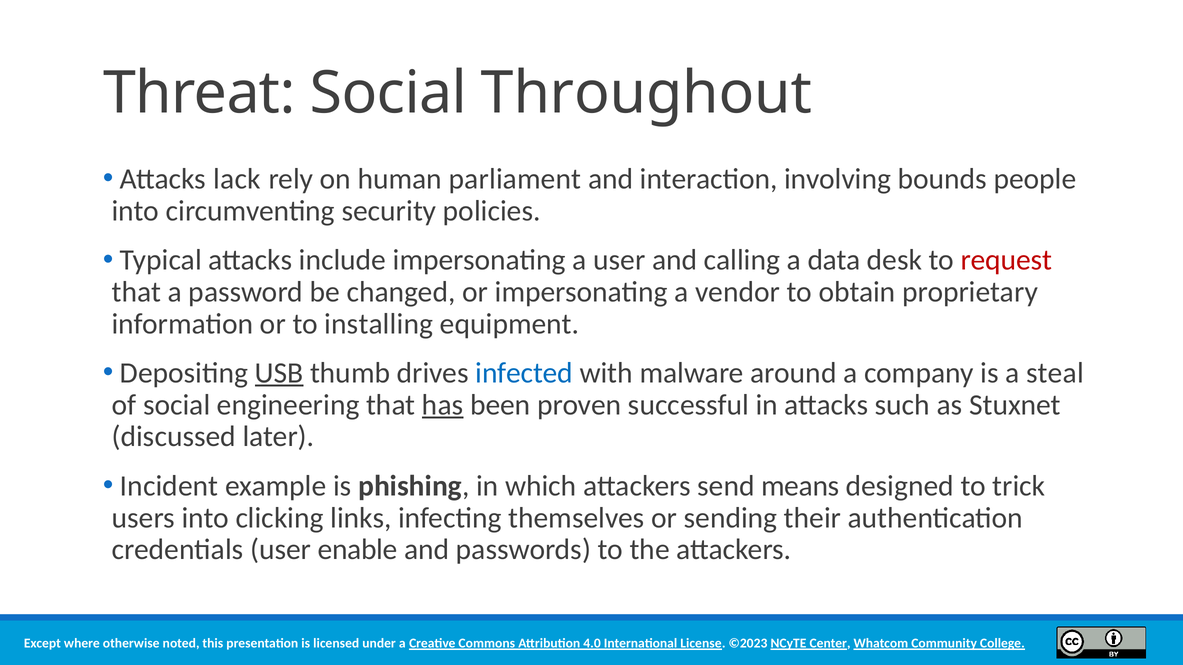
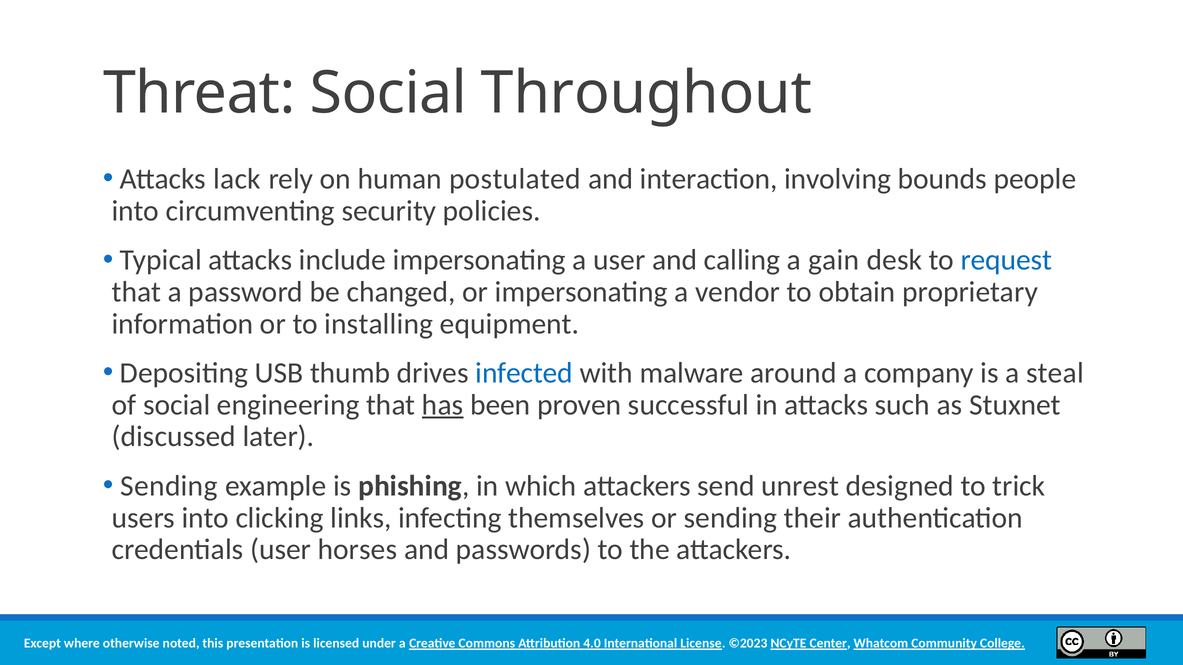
parliament: parliament -> postulated (515, 179)
data: data -> gain (834, 260)
request colour: red -> blue (1006, 260)
USB underline: present -> none (279, 373)
Incident: Incident -> Sending (169, 486)
means: means -> unrest (800, 486)
enable: enable -> horses (358, 550)
